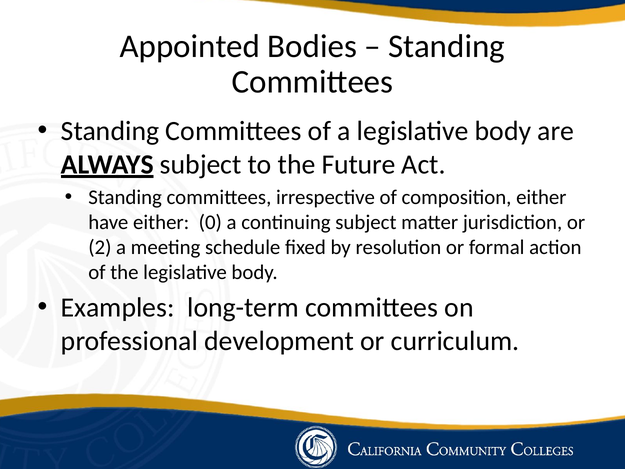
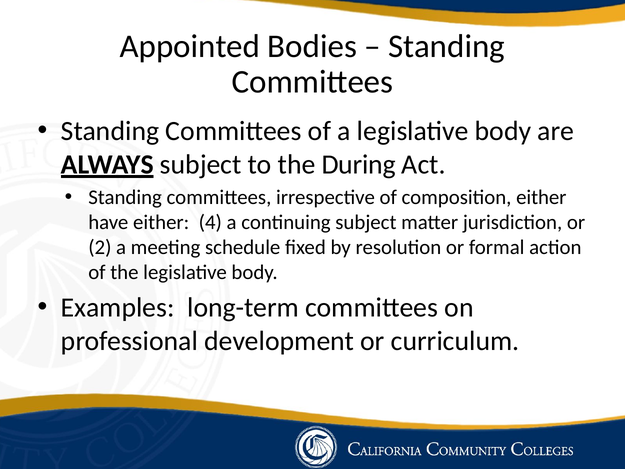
Future: Future -> During (359, 164)
0: 0 -> 4 (210, 222)
